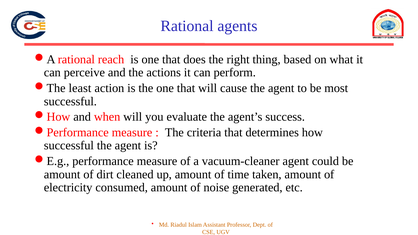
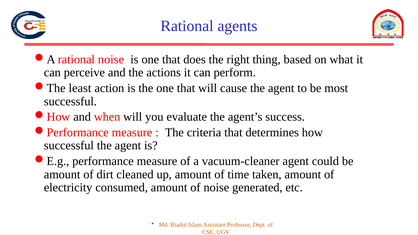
rational reach: reach -> noise (111, 59)
